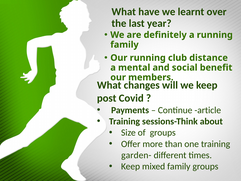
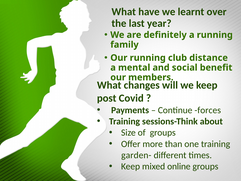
article: article -> forces (208, 110)
mixed family: family -> online (179, 166)
